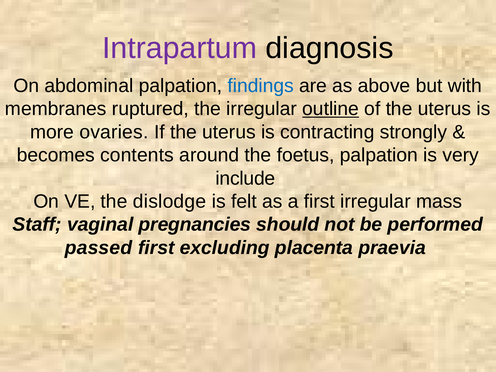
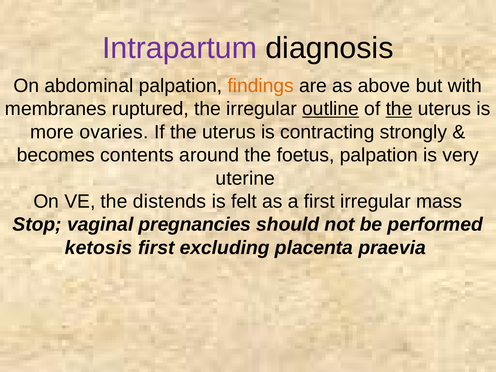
findings colour: blue -> orange (261, 86)
the underline: none -> present (399, 109)
include: include -> uterine (245, 178)
dislodge: dislodge -> distends (170, 201)
Staff: Staff -> Stop (37, 225)
passed: passed -> ketosis (99, 248)
